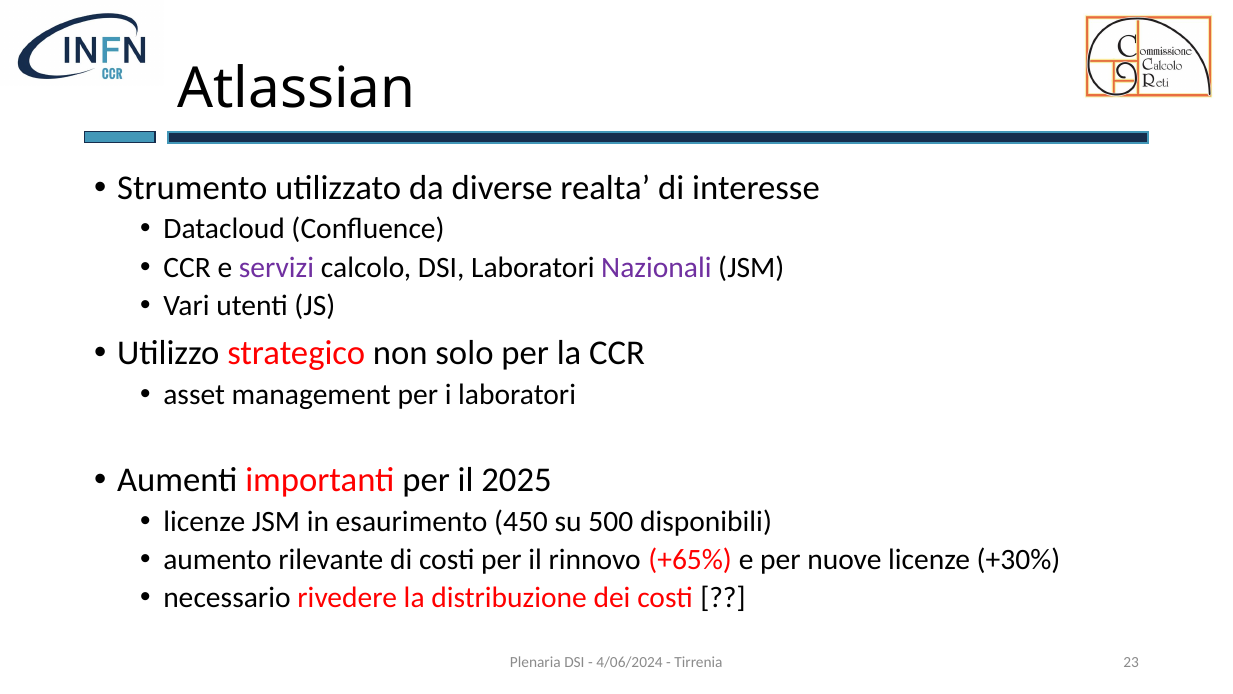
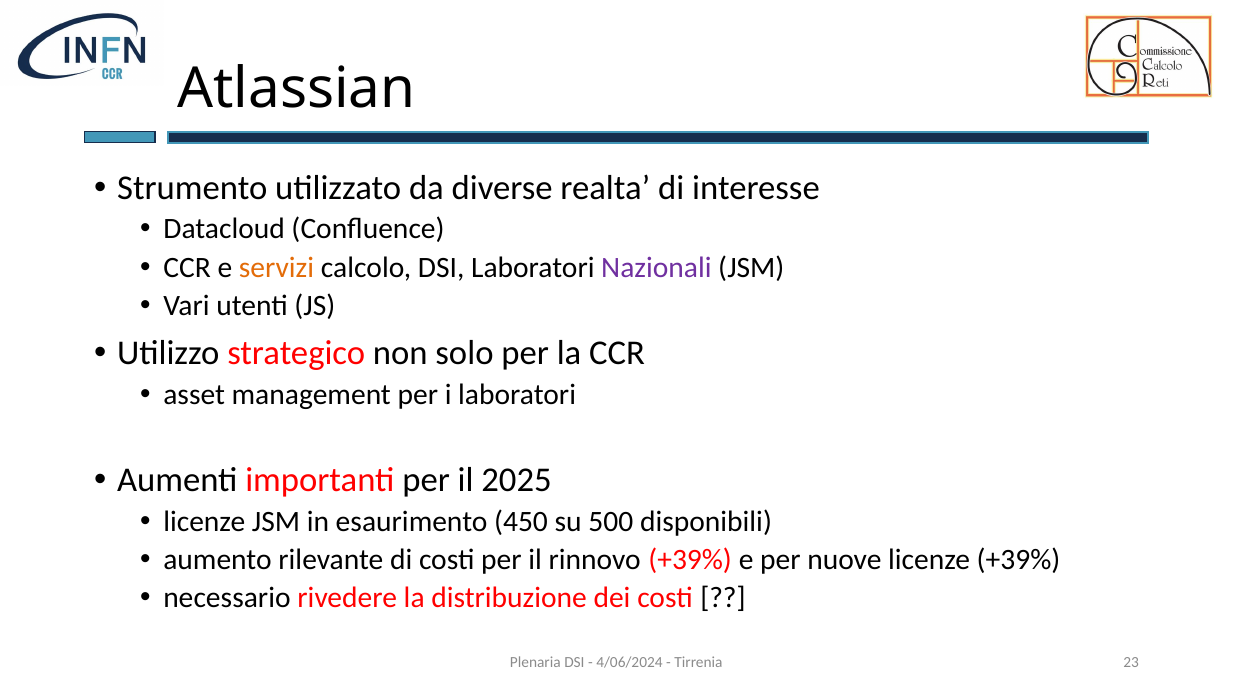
servizi colour: purple -> orange (277, 267)
rinnovo +65%: +65% -> +39% (690, 559)
licenze +30%: +30% -> +39% (1019, 559)
